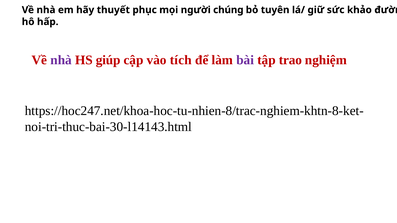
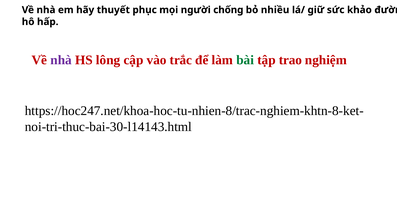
chúng: chúng -> chống (228, 10)
tuyên: tuyên -> nhiều (275, 10)
giúp: giúp -> lông (108, 60)
tích: tích -> trắc (181, 60)
bài colour: purple -> green (245, 60)
